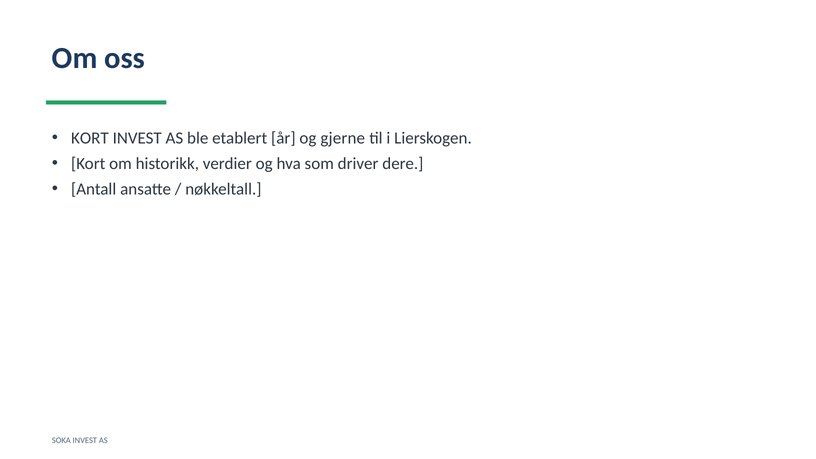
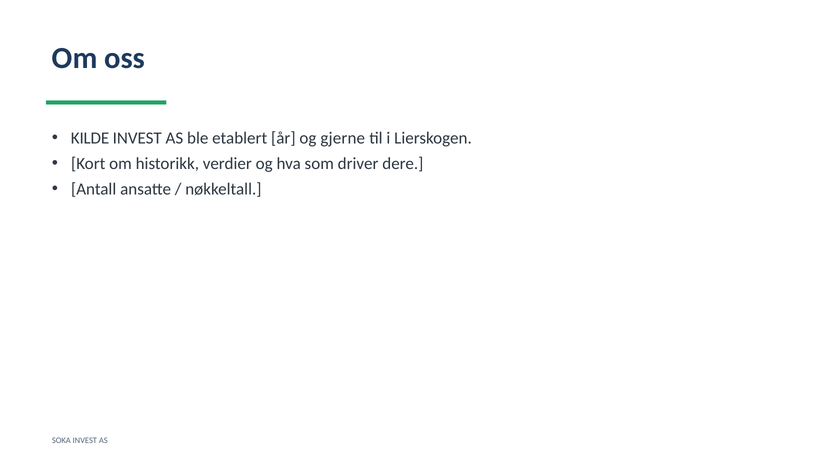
KORT: KORT -> KILDE (90, 138)
